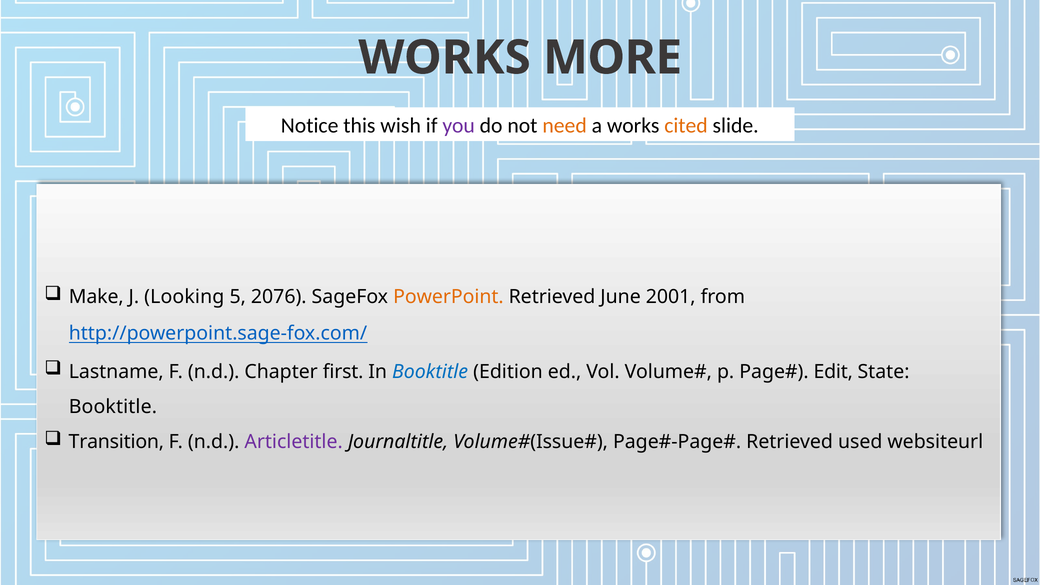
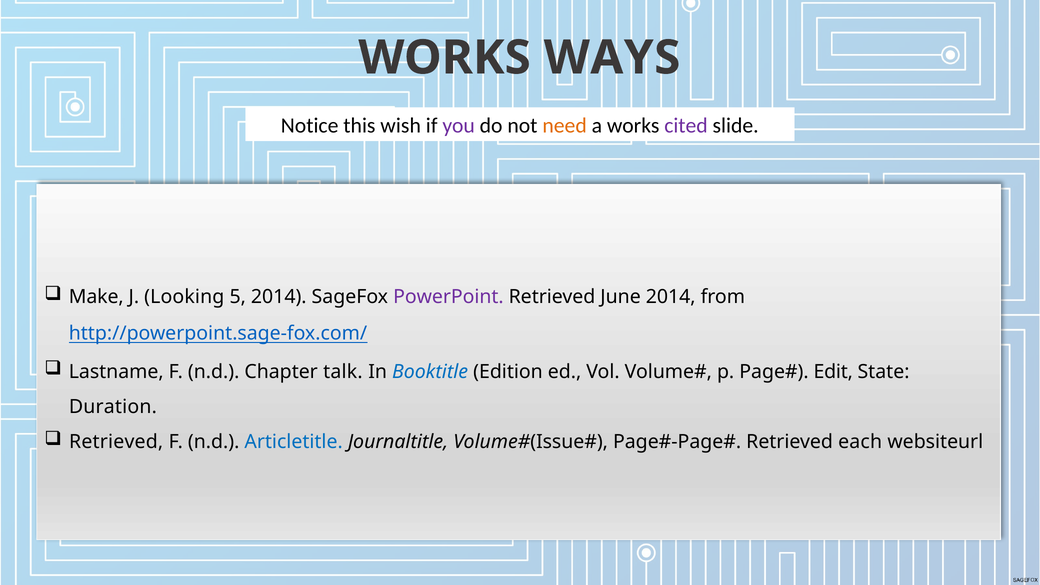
MORE: MORE -> WAYS (612, 58)
cited colour: orange -> purple (686, 126)
5 2076: 2076 -> 2014 (279, 297)
PowerPoint colour: orange -> purple (448, 297)
June 2001: 2001 -> 2014 (671, 297)
first: first -> talk (343, 372)
Booktitle: Booktitle -> Duration (113, 407)
Transition: Transition -> Retrieved (116, 442)
Articletitle colour: purple -> blue (294, 442)
used: used -> each (860, 442)
